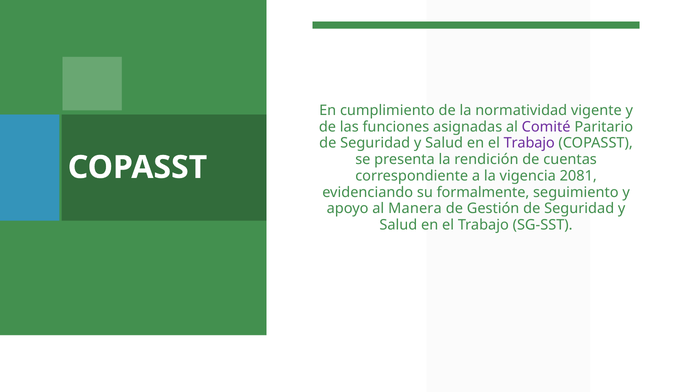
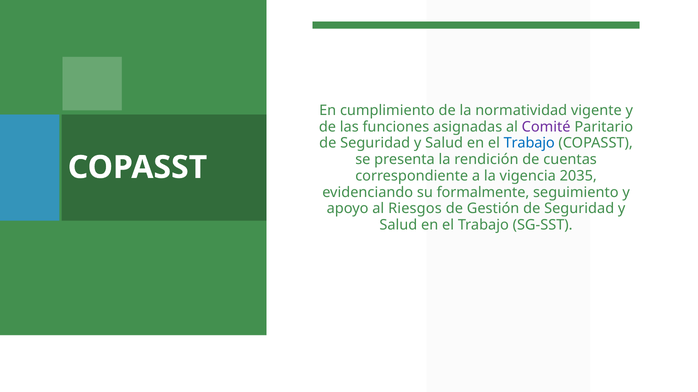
Trabajo colour: purple -> blue (529, 143)
2081: 2081 -> 2035 (578, 176)
Manera: Manera -> Riesgos (415, 209)
